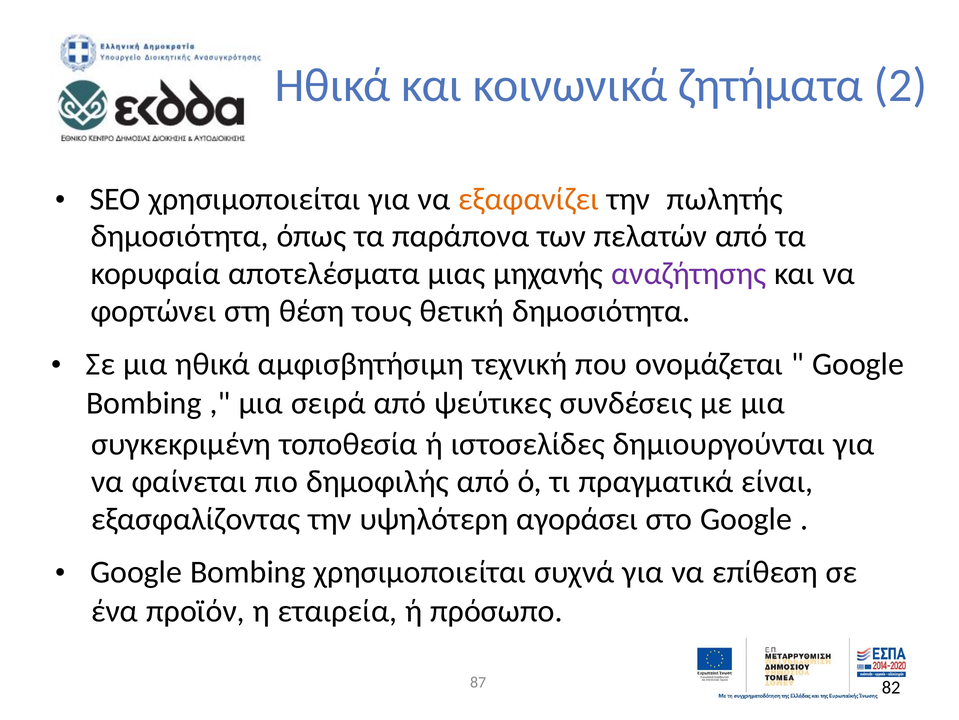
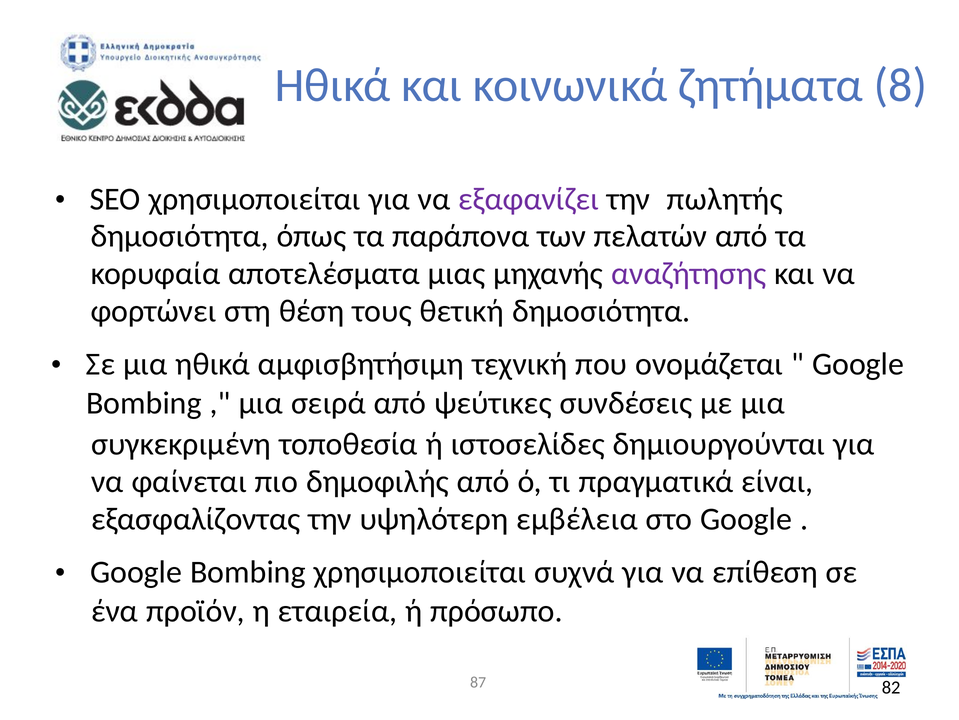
2: 2 -> 8 (901, 85)
εξαφανίζει colour: orange -> purple (529, 199)
αγοράσει: αγοράσει -> εμβέλεια (577, 519)
